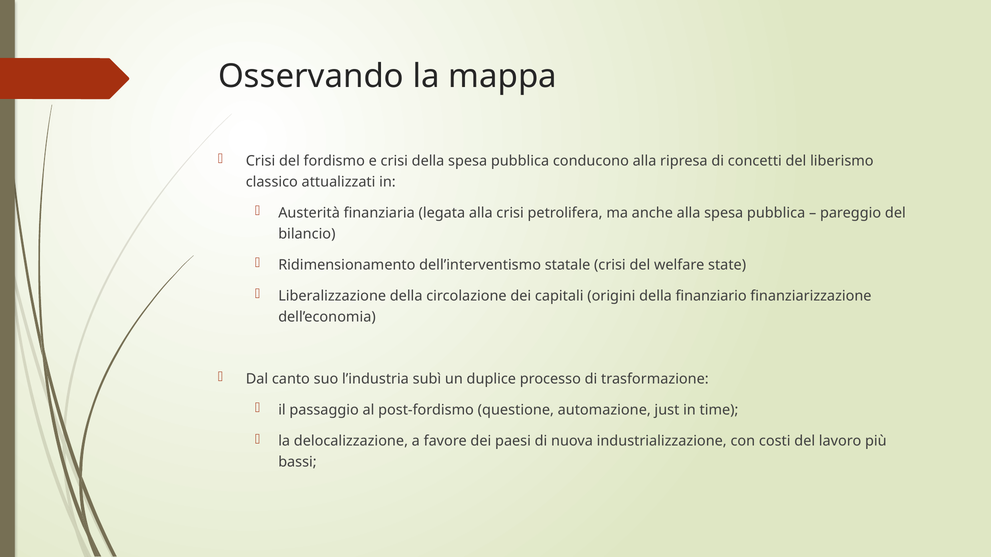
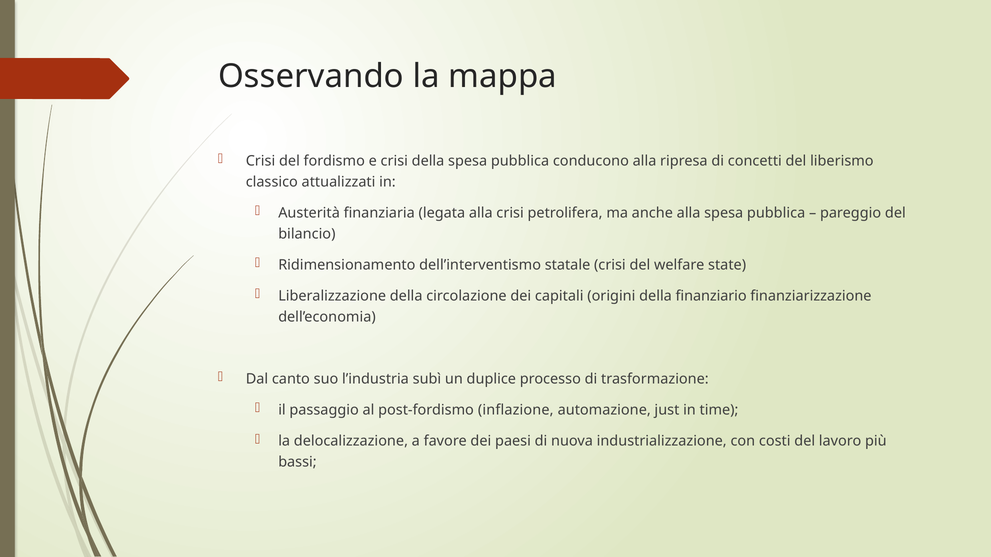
questione: questione -> inflazione (516, 410)
